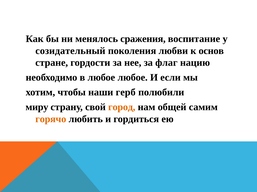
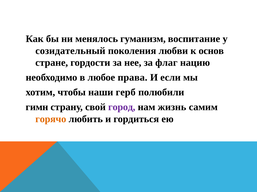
сражения: сражения -> гуманизм (143, 39)
любое любое: любое -> права (133, 78)
миру: миру -> гимн (37, 107)
город colour: orange -> purple (122, 107)
общей: общей -> жизнь (172, 107)
